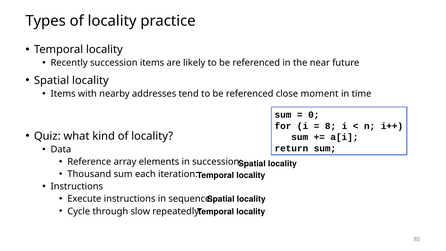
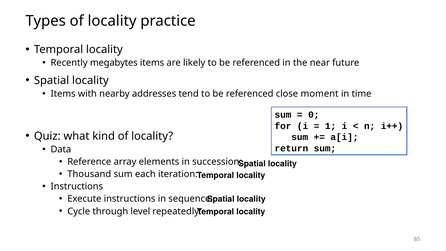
Recently succession: succession -> megabytes (114, 63)
8: 8 -> 1 (331, 126)
slow: slow -> level (140, 211)
